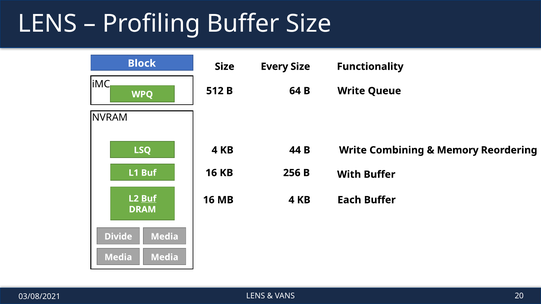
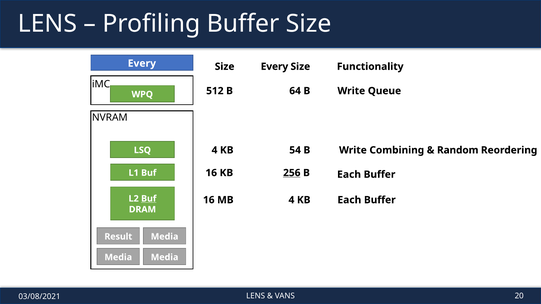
Block: Block -> Every (142, 63)
44: 44 -> 54 (295, 150)
Memory: Memory -> Random (458, 150)
256 underline: none -> present (292, 173)
With: With -> Each (349, 175)
Divide: Divide -> Result (118, 237)
